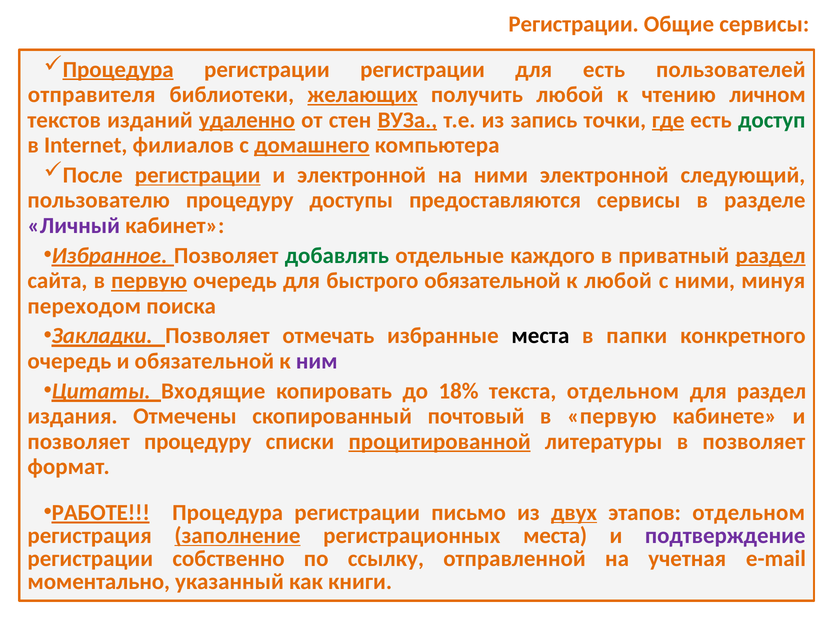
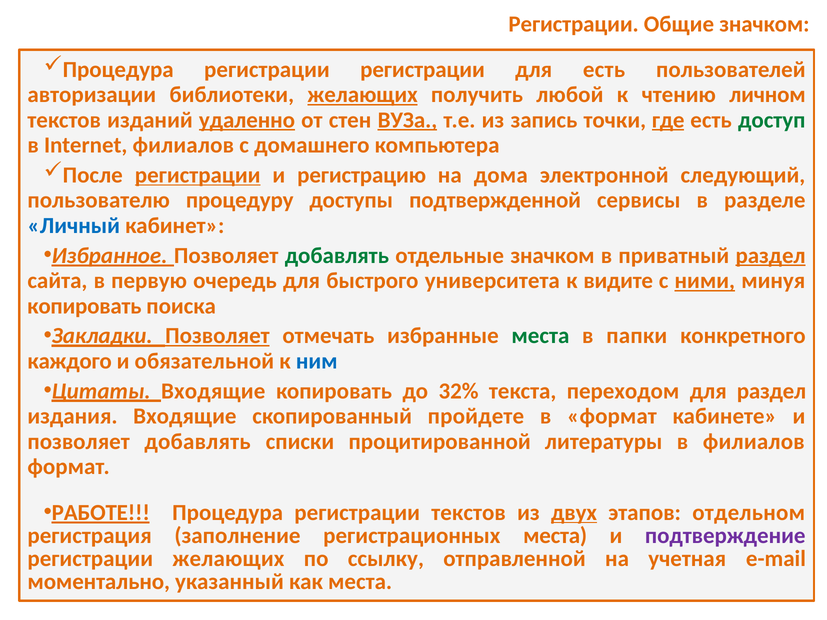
Общие сервисы: сервисы -> значком (764, 24)
Процедура underline: present -> none (118, 70)
отправителя: отправителя -> авторизации (92, 95)
домашнего underline: present -> none (312, 145)
и электронной: электронной -> регистрацию (362, 175)
на ними: ними -> дома (501, 175)
предоставляются: предоставляются -> подтвержденной (495, 200)
Личный colour: purple -> blue (74, 226)
отдельные каждого: каждого -> значком (553, 256)
первую underline: present -> none (149, 281)
быстрого обязательной: обязательной -> университета (492, 281)
к любой: любой -> видите (618, 281)
ними underline: none -> present (705, 281)
переходом: переходом -> копировать (84, 306)
Позволяет underline: none -> present (217, 336)
места colour: black -> green (540, 336)
очередь: очередь -> каждого (70, 361)
ним colour: purple -> blue (317, 361)
18%: 18% -> 32% (459, 391)
текста отдельном: отдельном -> переходом (623, 391)
издания Отмечены: Отмечены -> Входящие (185, 416)
почтовый: почтовый -> пройдете (476, 416)
первую: первую -> формат (612, 416)
процедуру: процедуру -> добавлять (198, 442)
процитированной underline: present -> none (440, 442)
в позволяет: позволяет -> филиалов (754, 442)
регистрации письмо: письмо -> текстов (469, 513)
заполнение underline: present -> none (237, 536)
регистрации собственно: собственно -> желающих (228, 559)
как книги: книги -> места (360, 582)
